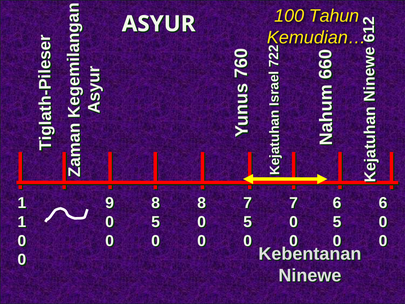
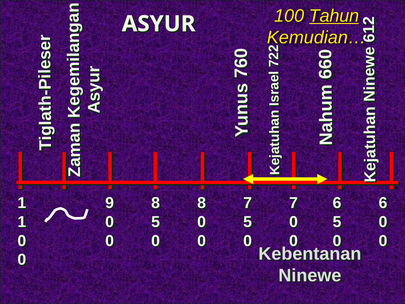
Tahun underline: none -> present (334, 16)
